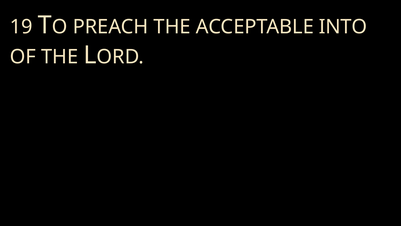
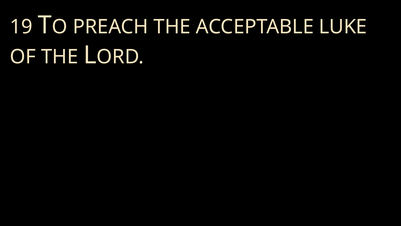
INTO: INTO -> LUKE (343, 27)
